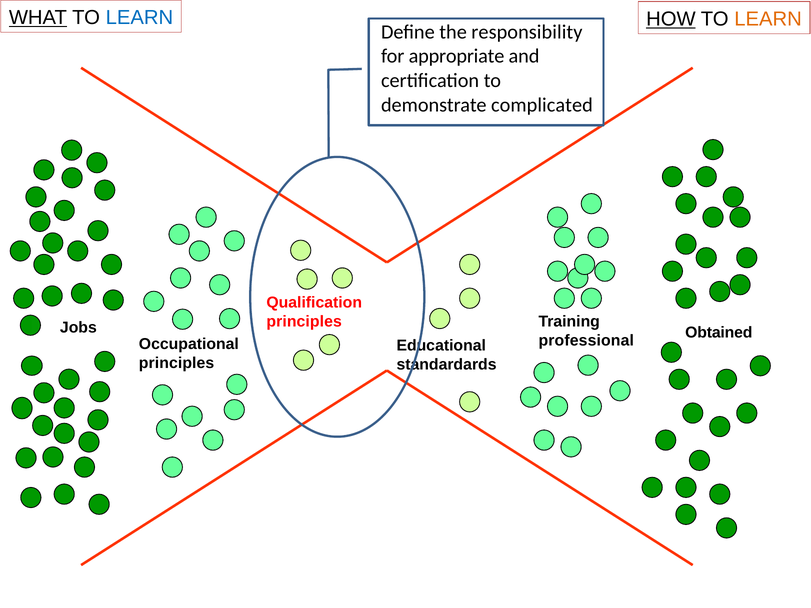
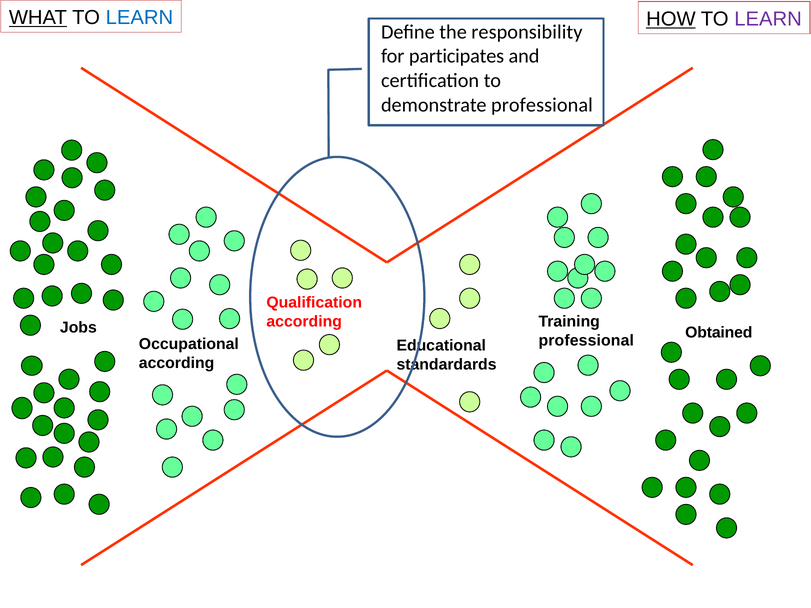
LEARN colour: orange -> purple (768, 19)
appropriate: appropriate -> participates (457, 56)
demonstrate complicated: complicated -> professional (542, 105)
principles: principles -> according (304, 322)
principles: principles -> according (177, 363)
